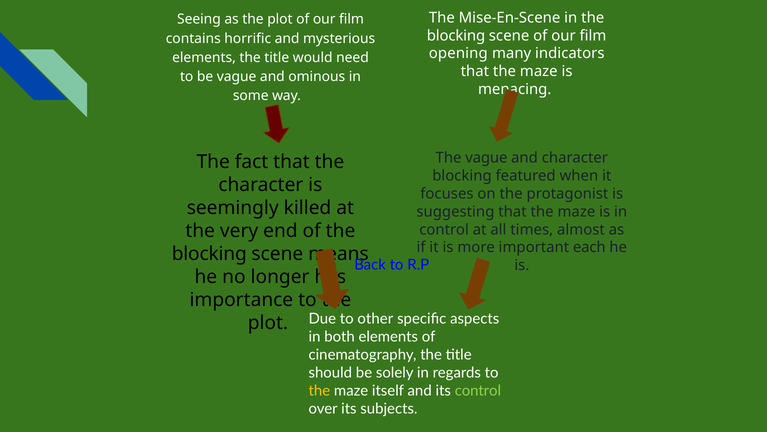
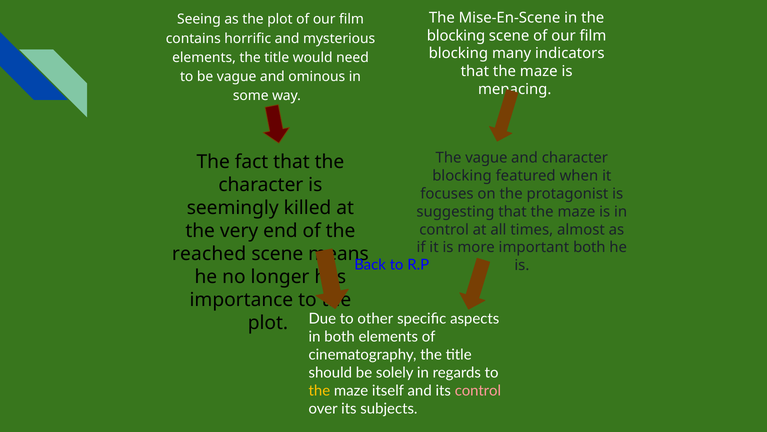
opening: opening -> blocking (458, 53)
important each: each -> both (589, 247)
blocking: blocking -> reached (209, 254)
control colour: light green -> pink (478, 390)
